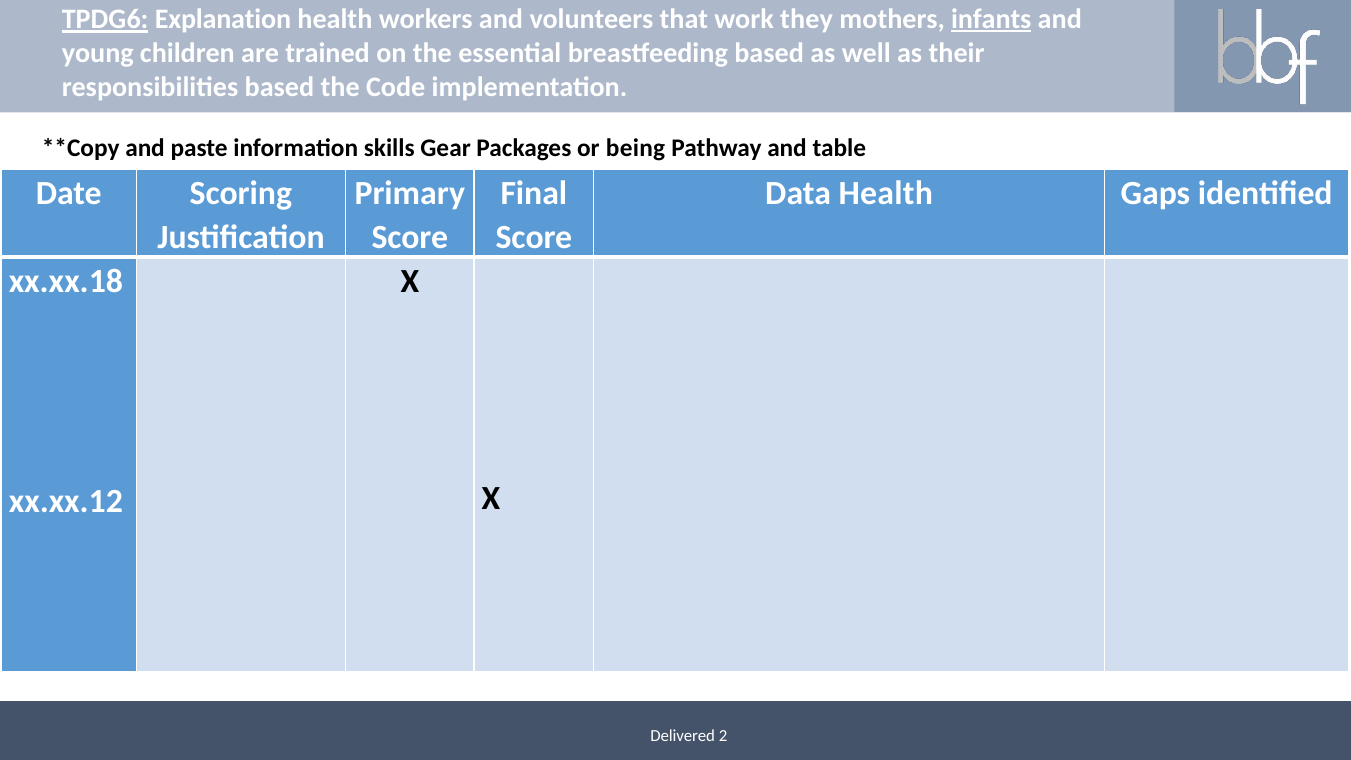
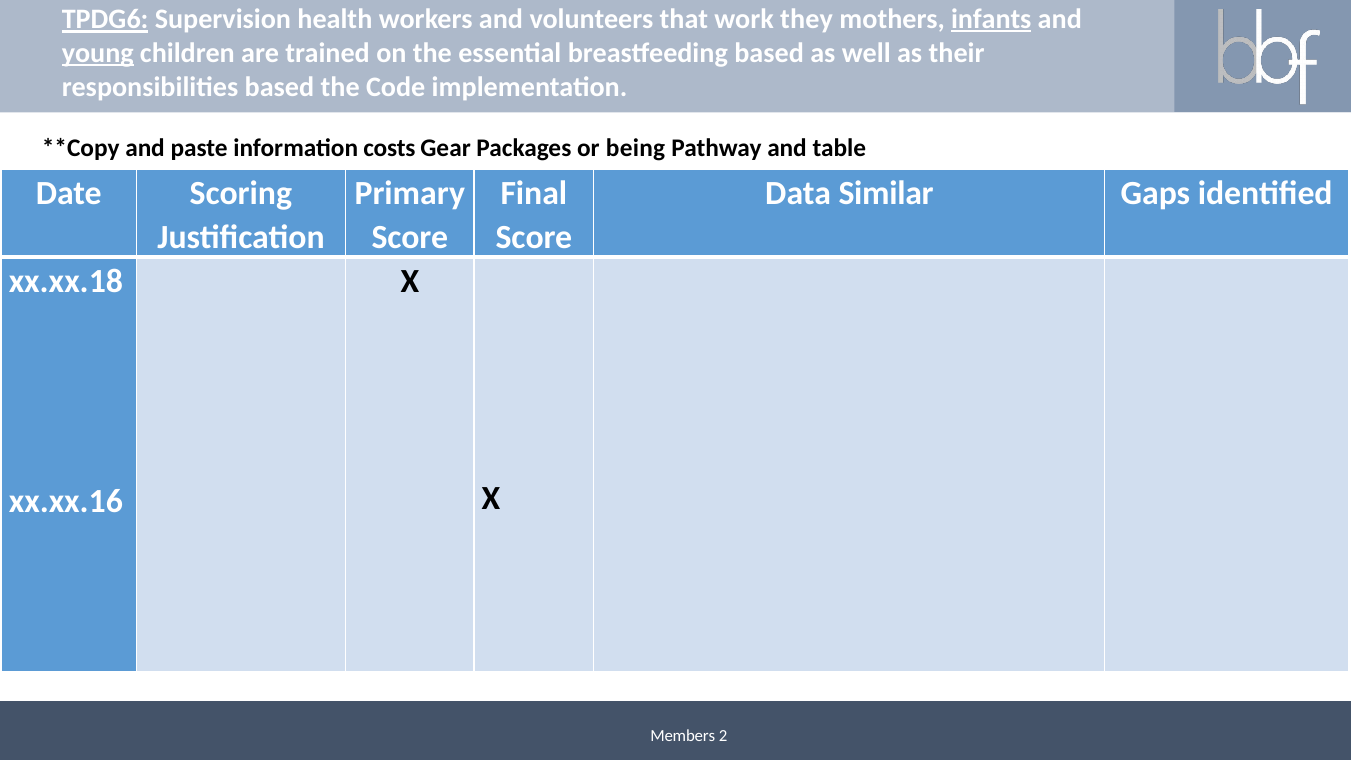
Explanation: Explanation -> Supervision (223, 19)
young underline: none -> present (98, 53)
skills: skills -> costs (389, 148)
Data Health: Health -> Similar (886, 193)
xx.xx.12: xx.xx.12 -> xx.xx.16 (66, 501)
Delivered: Delivered -> Members (683, 736)
